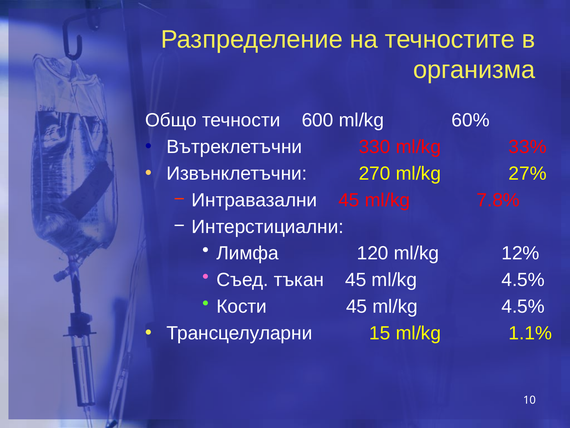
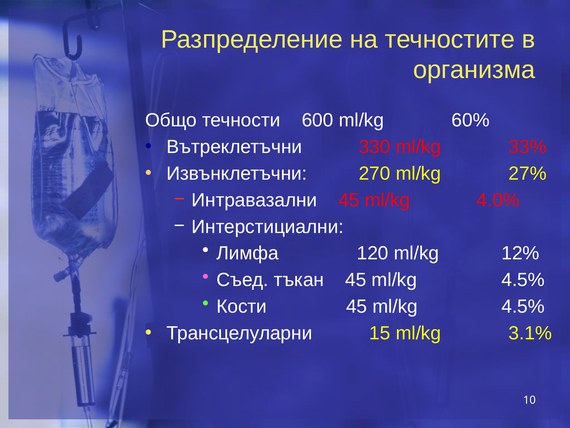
7.8%: 7.8% -> 4.0% (498, 200)
1.1%: 1.1% -> 3.1% (530, 333)
